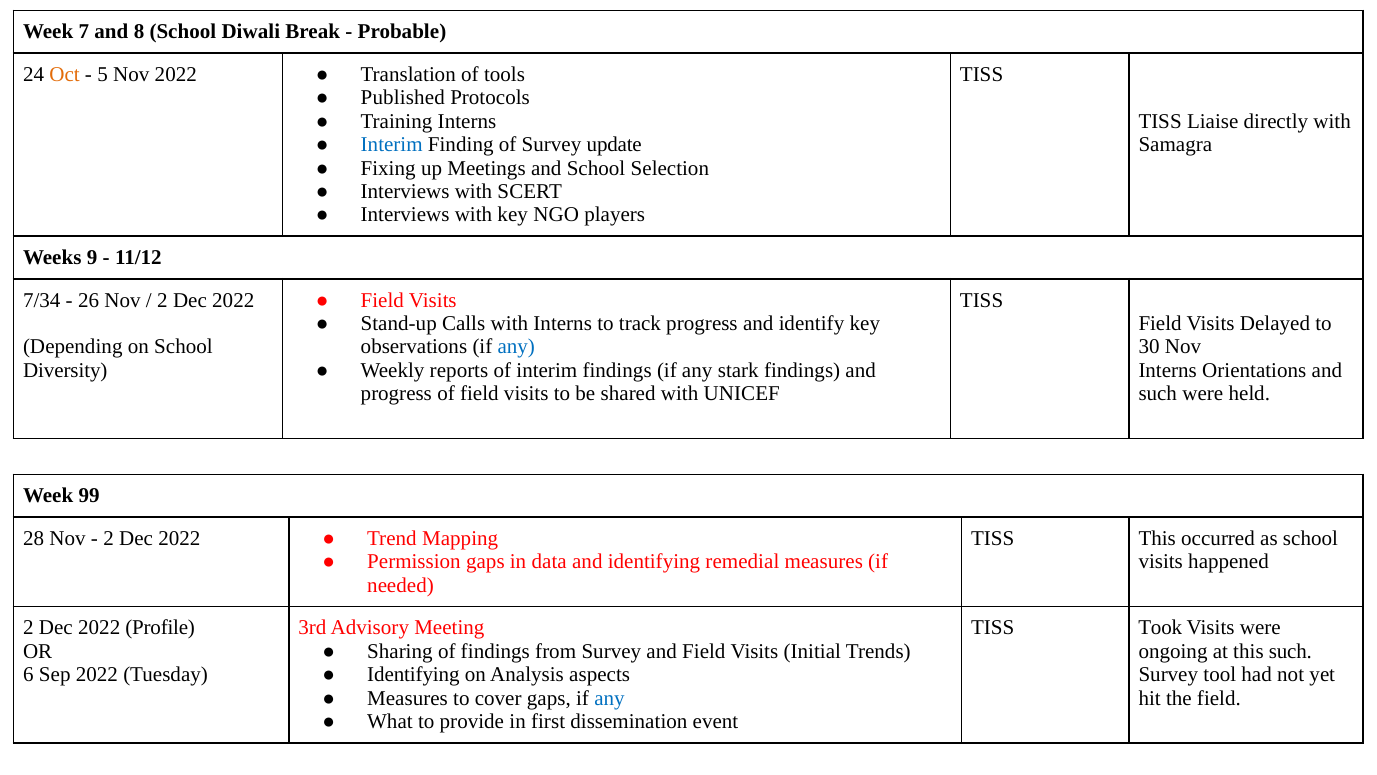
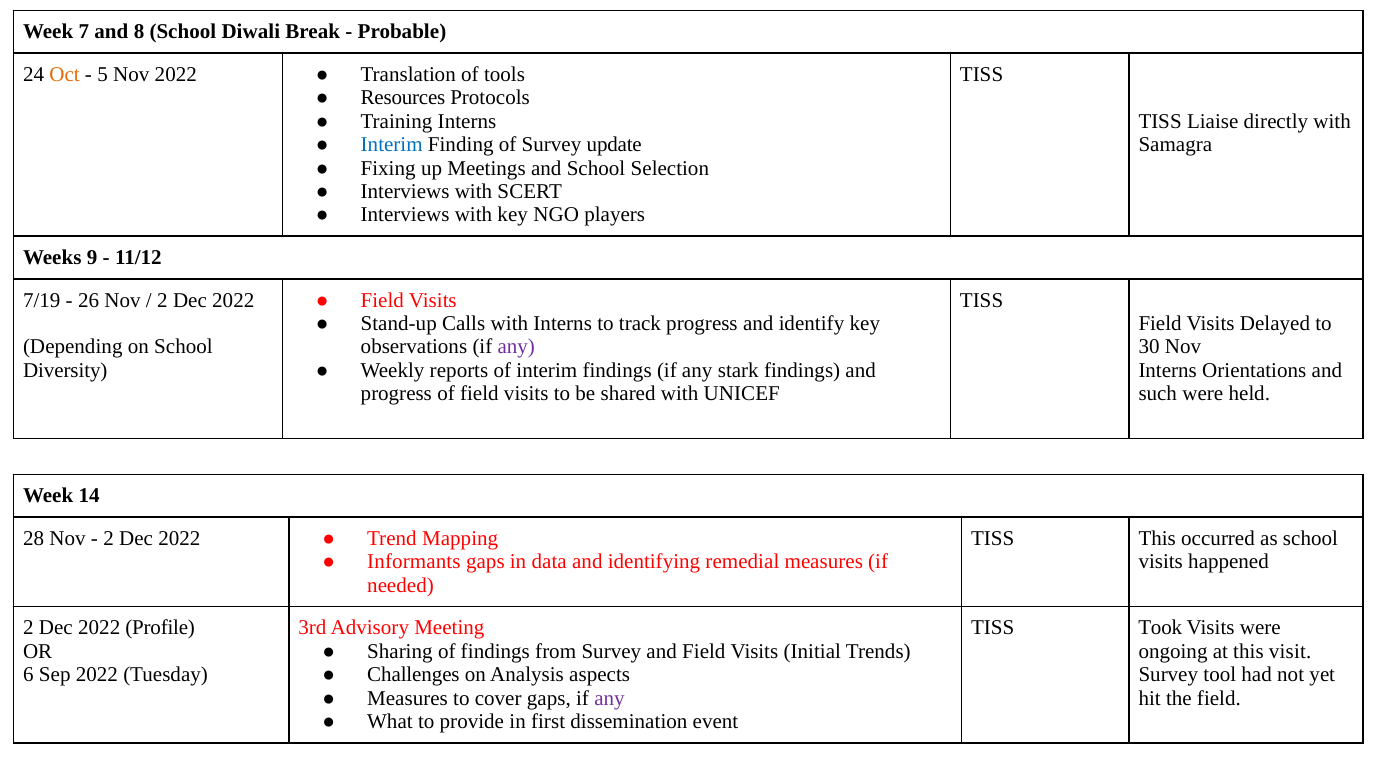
Published: Published -> Resources (403, 98)
7/34: 7/34 -> 7/19 (42, 300)
any colour: blue -> purple (516, 347)
99: 99 -> 14 (89, 496)
Permission: Permission -> Informants (414, 562)
this such: such -> visit (1290, 651)
Identifying: Identifying -> Challenges (413, 674)
any colour: blue -> purple (610, 698)
